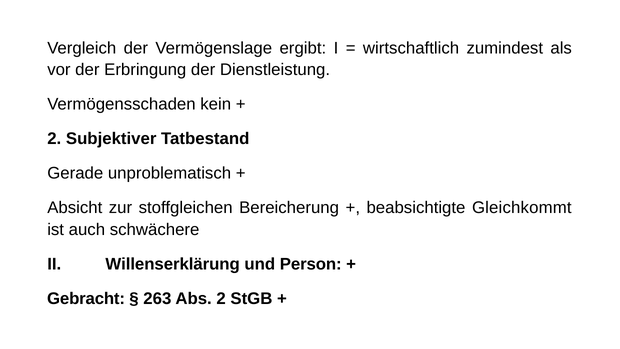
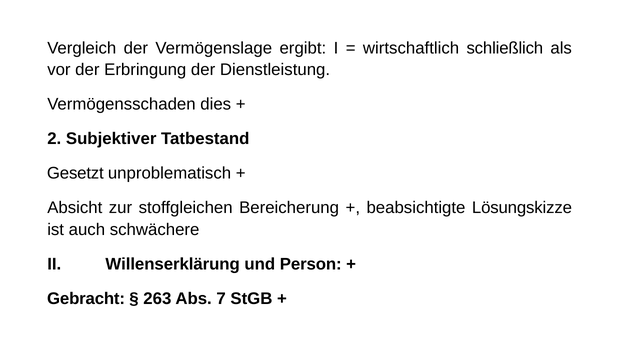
zumindest: zumindest -> schließlich (505, 48)
kein: kein -> dies (216, 104)
Gerade: Gerade -> Gesetzt (75, 173)
Gleichkommt: Gleichkommt -> Lösungskizze (522, 208)
Abs 2: 2 -> 7 (221, 298)
